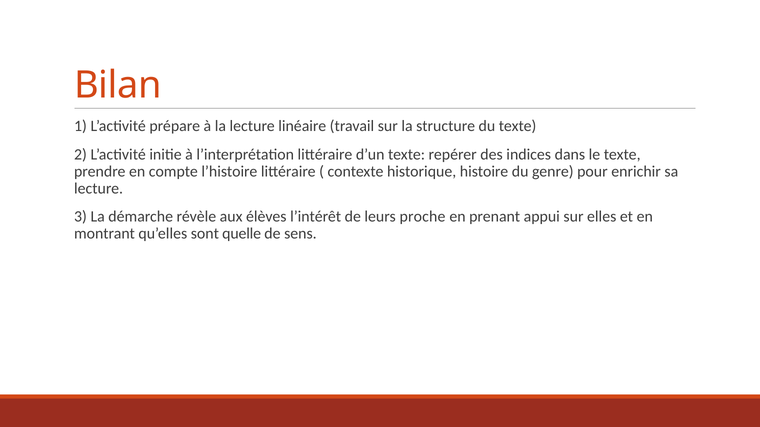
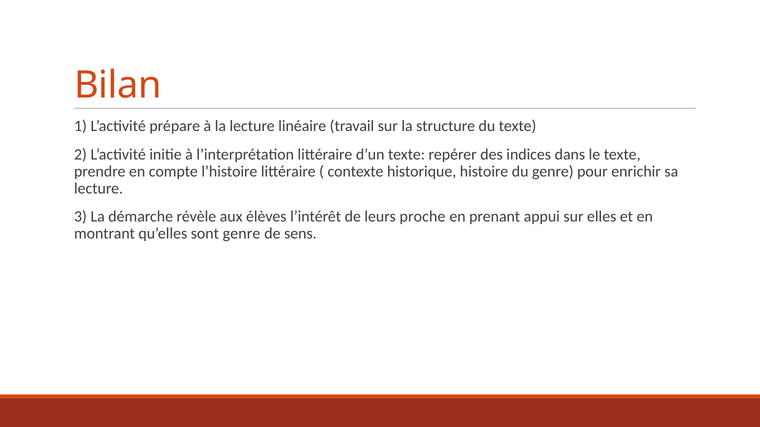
sont quelle: quelle -> genre (242, 234)
